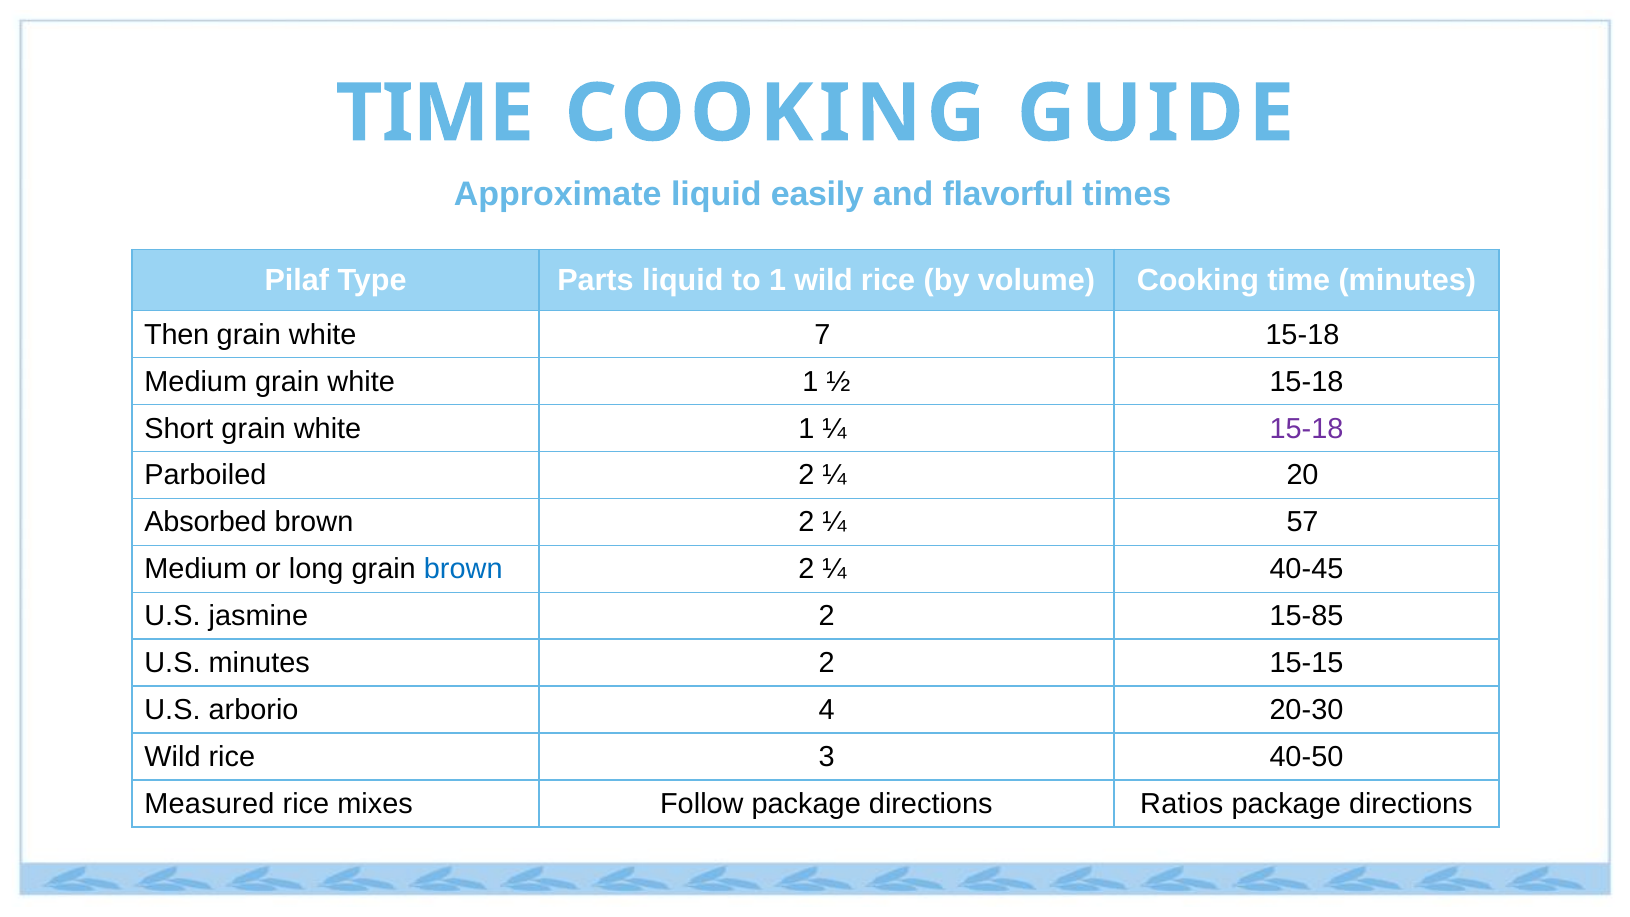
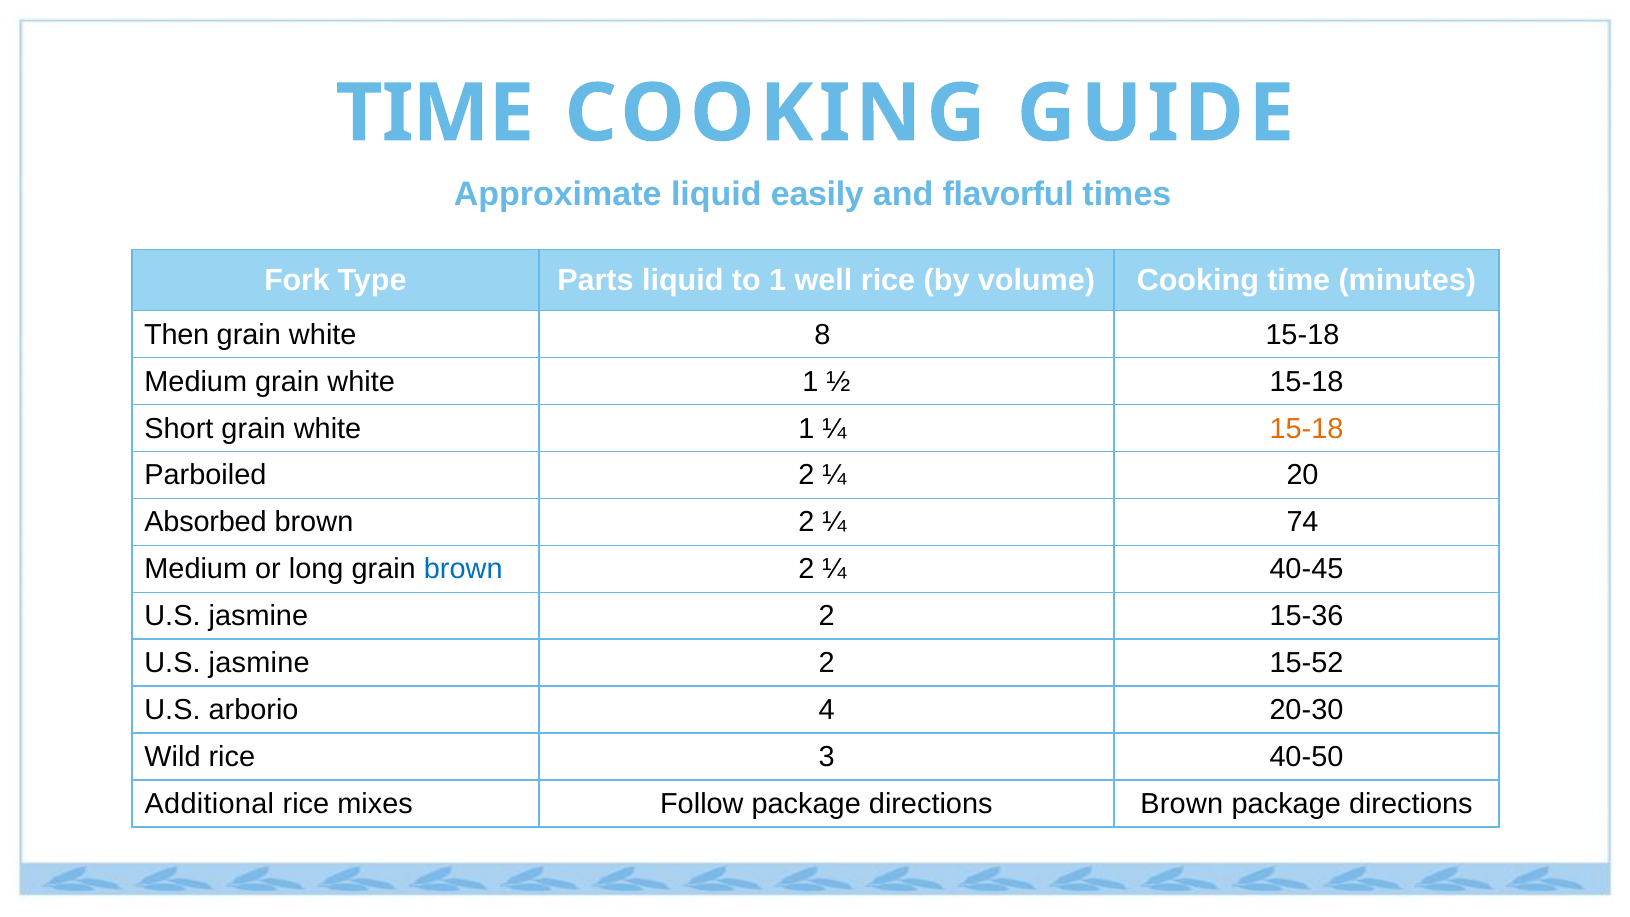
Pilaf: Pilaf -> Fork (297, 281)
1 wild: wild -> well (824, 281)
7: 7 -> 8 (823, 335)
15-18 colour: purple -> orange (1307, 428)
57: 57 -> 74 (1303, 522)
15-85: 15-85 -> 15-36 (1307, 616)
minutes: minutes -> jasmine (259, 663)
15-15: 15-15 -> 15-52 (1307, 663)
Measured: Measured -> Additional (209, 804)
directions Ratios: Ratios -> Brown (1182, 804)
